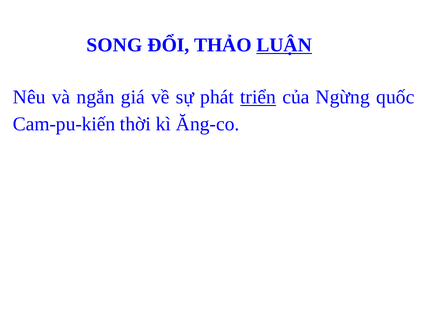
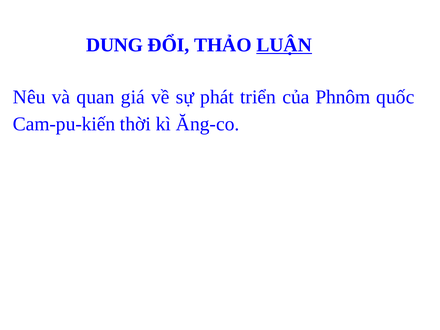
SONG: SONG -> DUNG (115, 45)
ngắn: ngắn -> quan (96, 97)
triển underline: present -> none (258, 97)
Ngừng: Ngừng -> Phnôm (343, 97)
